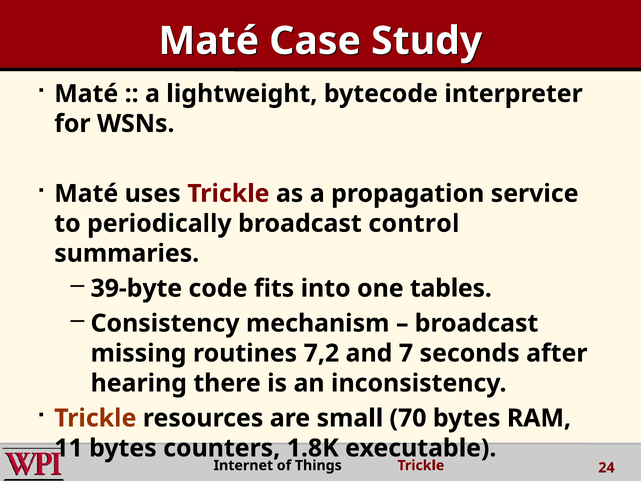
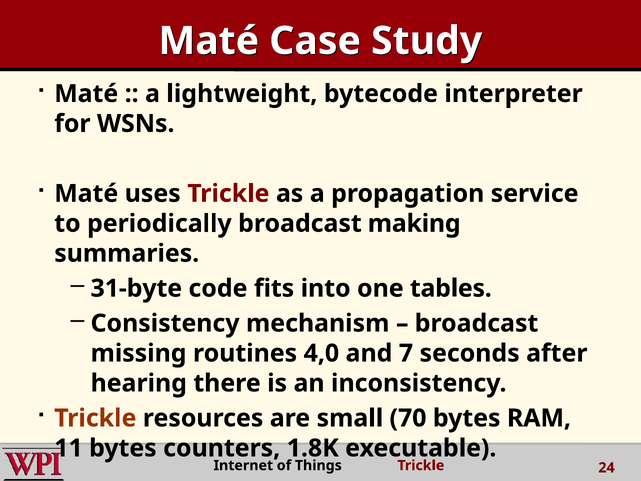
control: control -> making (414, 223)
39-byte: 39-byte -> 31-byte (136, 288)
7,2: 7,2 -> 4,0 (321, 353)
